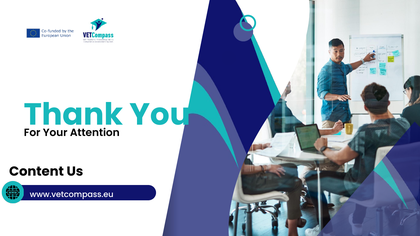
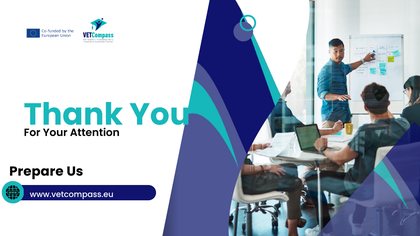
Content: Content -> Prepare (36, 172)
